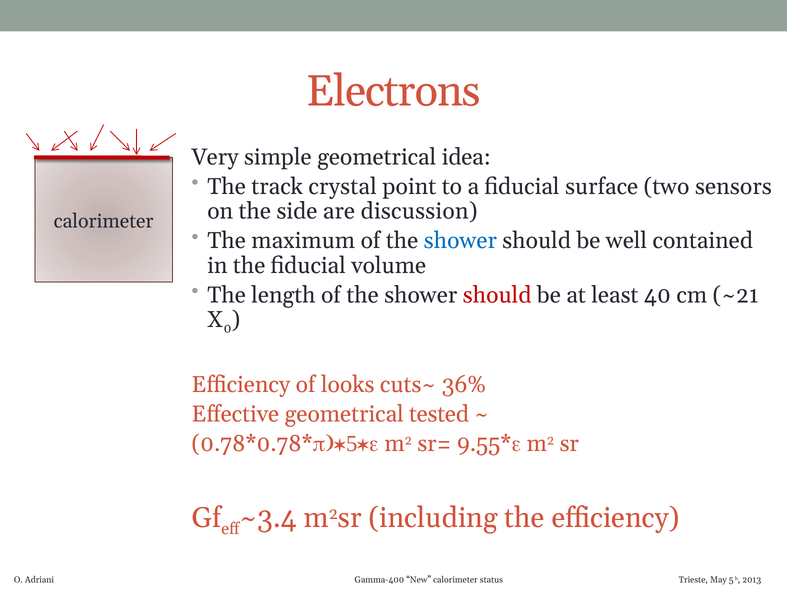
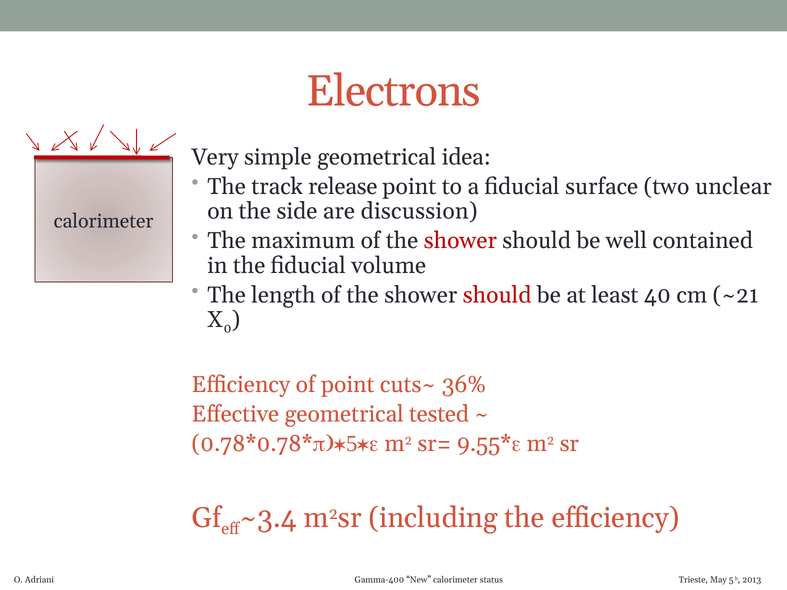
crystal: crystal -> release (343, 187)
sensors: sensors -> unclear (733, 187)
shower colour: blue -> red (460, 241)
of looks: looks -> point (348, 385)
